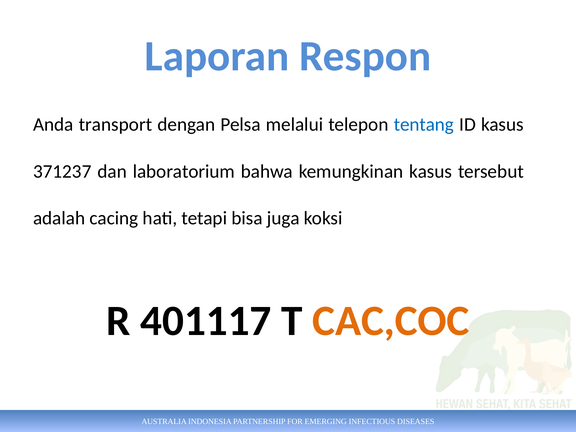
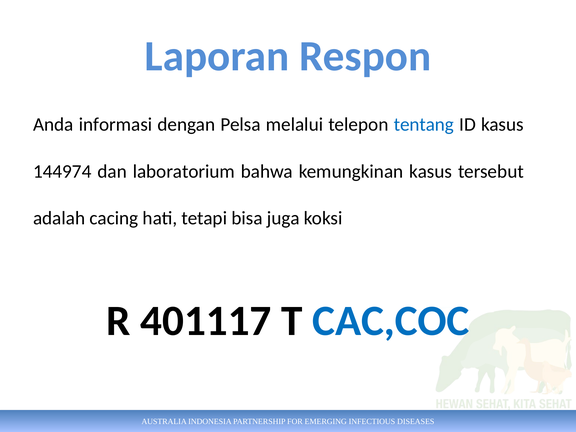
transport: transport -> informasi (116, 125)
371237: 371237 -> 144974 (62, 171)
CAC,COC colour: orange -> blue (391, 321)
